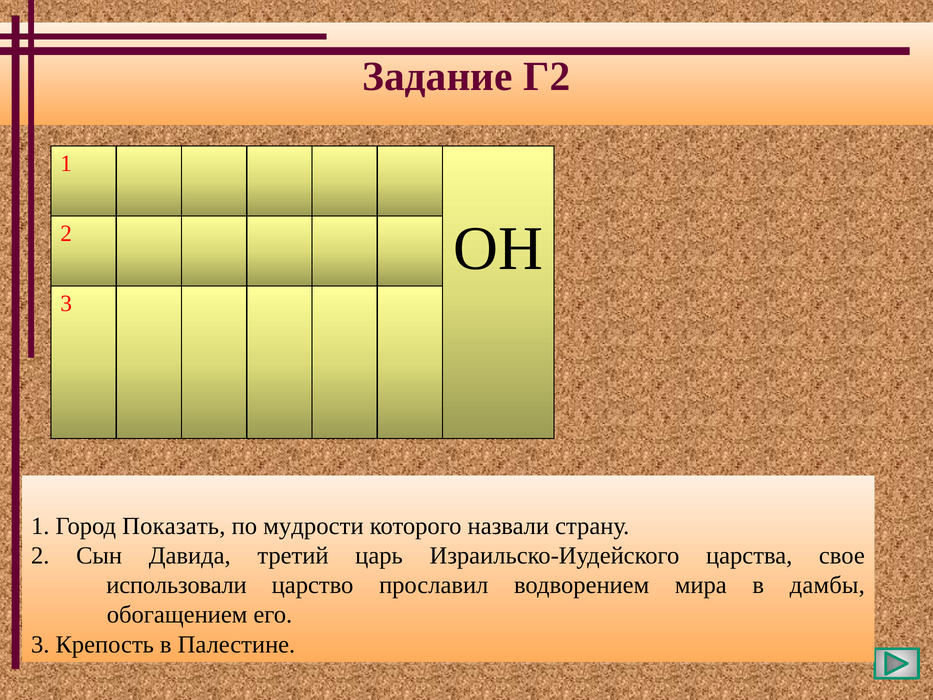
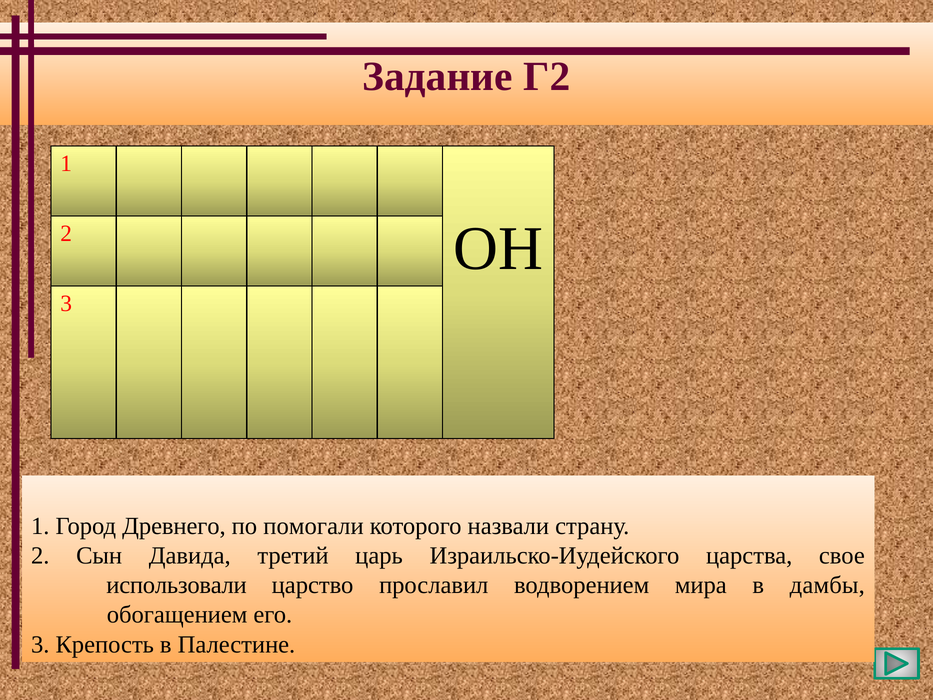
Показать: Показать -> Древнего (174, 526)
мудрости: мудрости -> помогали (313, 526)
